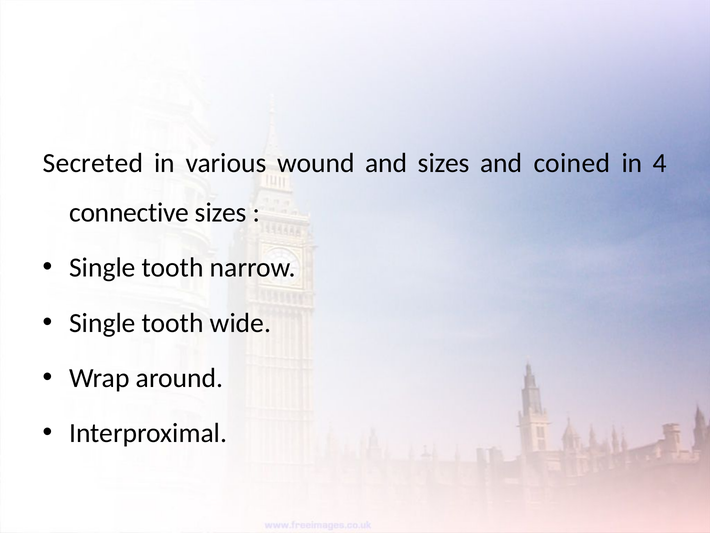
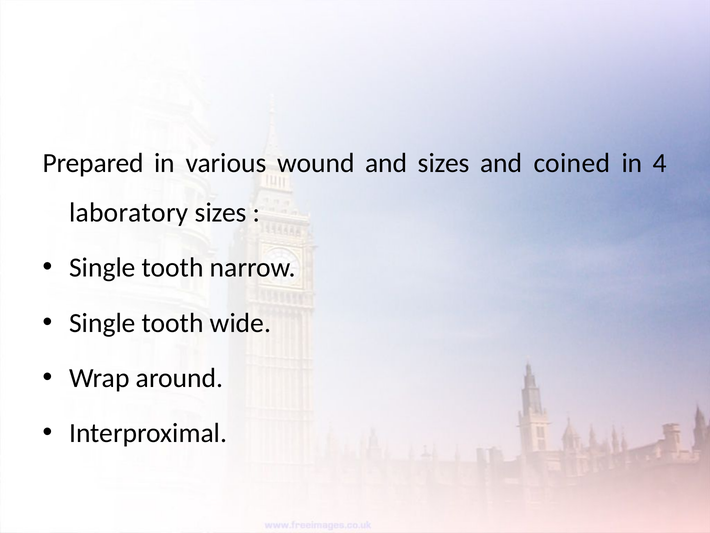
Secreted: Secreted -> Prepared (93, 163)
connective: connective -> laboratory (129, 212)
